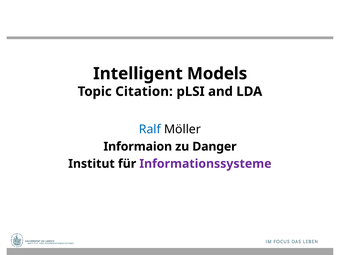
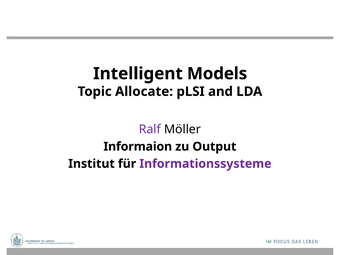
Citation: Citation -> Allocate (144, 92)
Ralf colour: blue -> purple (150, 129)
Danger: Danger -> Output (214, 147)
